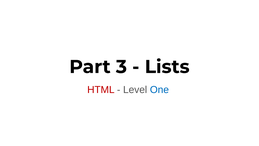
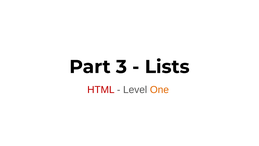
One colour: blue -> orange (159, 90)
